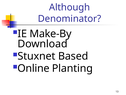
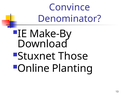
Although: Although -> Convince (70, 7)
Based: Based -> Those (73, 56)
